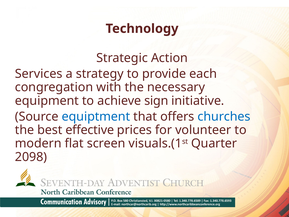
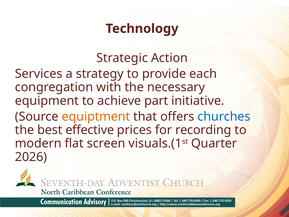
sign: sign -> part (156, 101)
equiptment colour: blue -> orange (96, 116)
volunteer: volunteer -> recording (203, 130)
2098: 2098 -> 2026 (31, 157)
